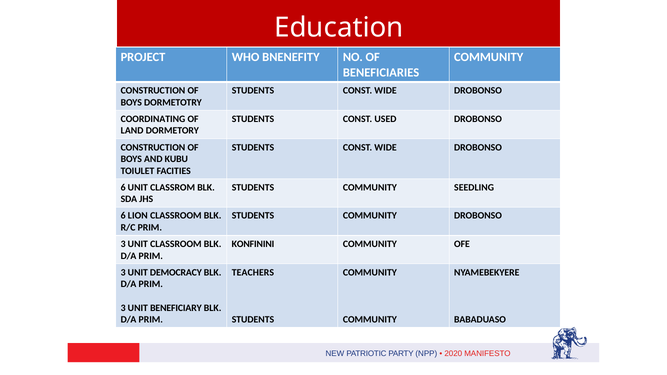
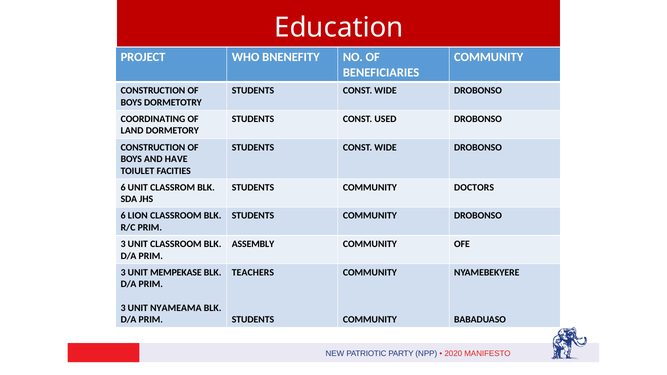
KUBU: KUBU -> HAVE (176, 159)
SEEDLING: SEEDLING -> DOCTORS (474, 187)
KONFININI: KONFININI -> ASSEMBLY (253, 244)
DEMOCRACY: DEMOCRACY -> MEMPEKASE (176, 273)
BENEFICIARY: BENEFICIARY -> NYAMEAMA (176, 308)
